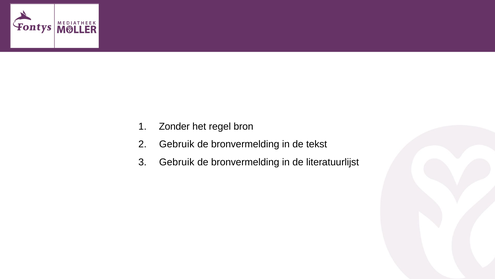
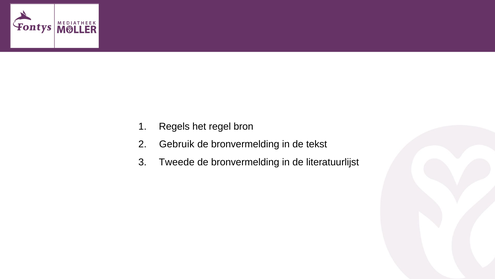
Zonder: Zonder -> Regels (174, 126)
3 Gebruik: Gebruik -> Tweede (177, 162)
